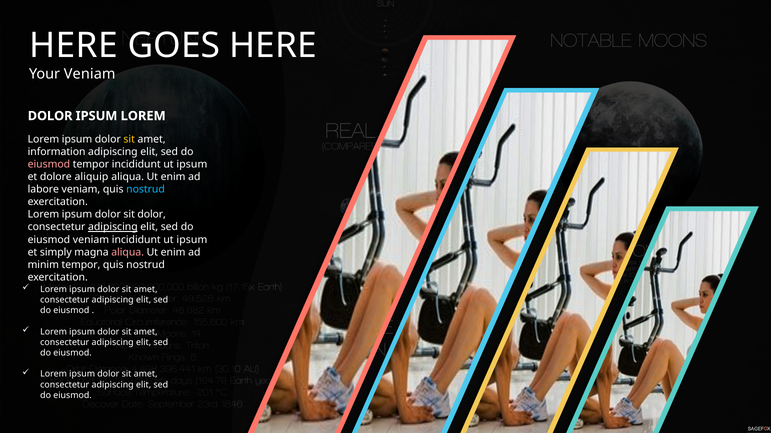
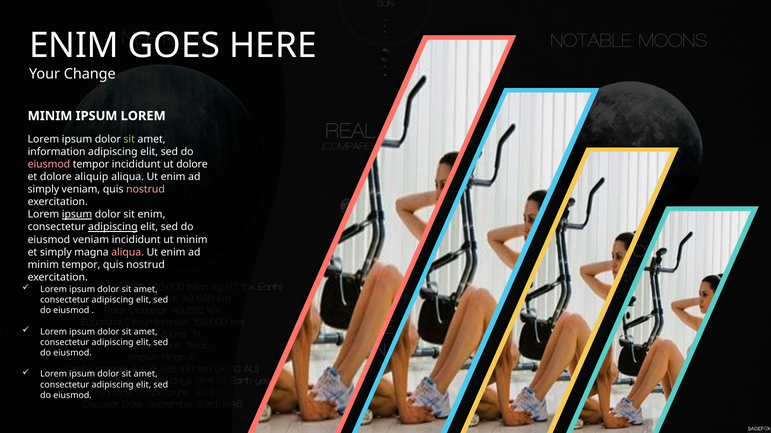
HERE: HERE -> ENIM (74, 46)
Your Veniam: Veniam -> Change (90, 74)
DOLOR: DOLOR -> MINIM (50, 116)
sit colour: yellow -> light green (129, 140)
tempor incididunt ut ipsum: ipsum -> dolore (192, 165)
labore: labore -> simply (43, 190)
nostrud colour: light blue -> pink (146, 190)
ipsum underline: none -> present (77, 215)
sit dolor: dolor -> enim (152, 215)
ipsum: ipsum -> minim (192, 240)
